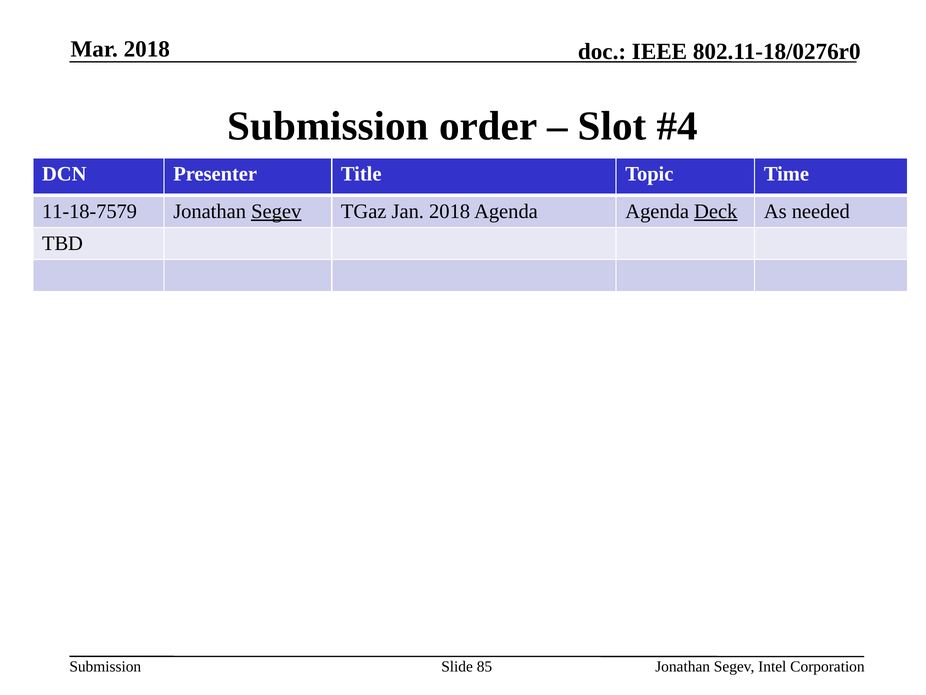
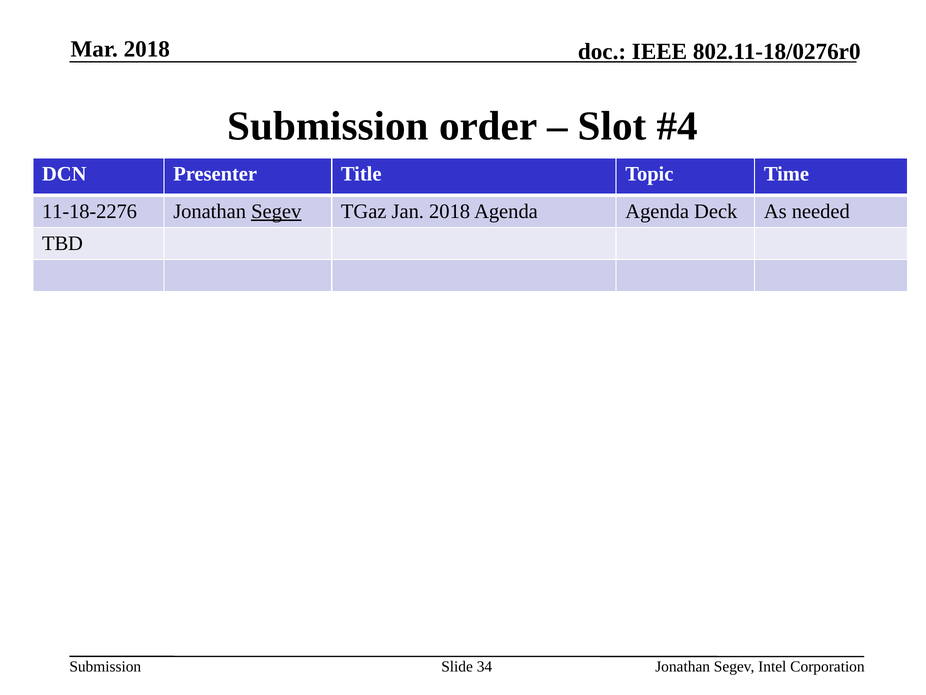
11-18-7579: 11-18-7579 -> 11-18-2276 (90, 211)
Deck underline: present -> none (716, 211)
85: 85 -> 34 (484, 666)
